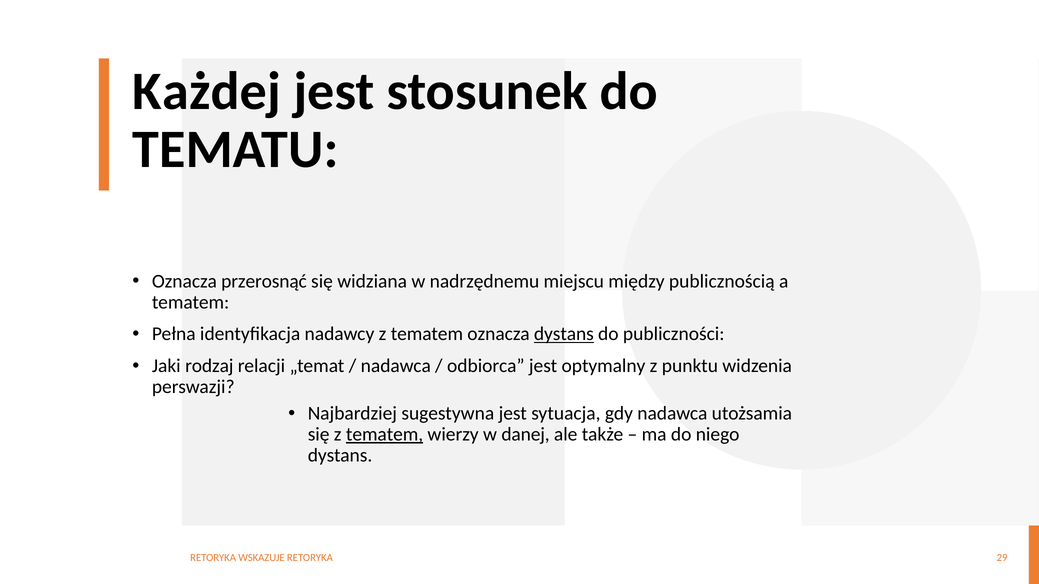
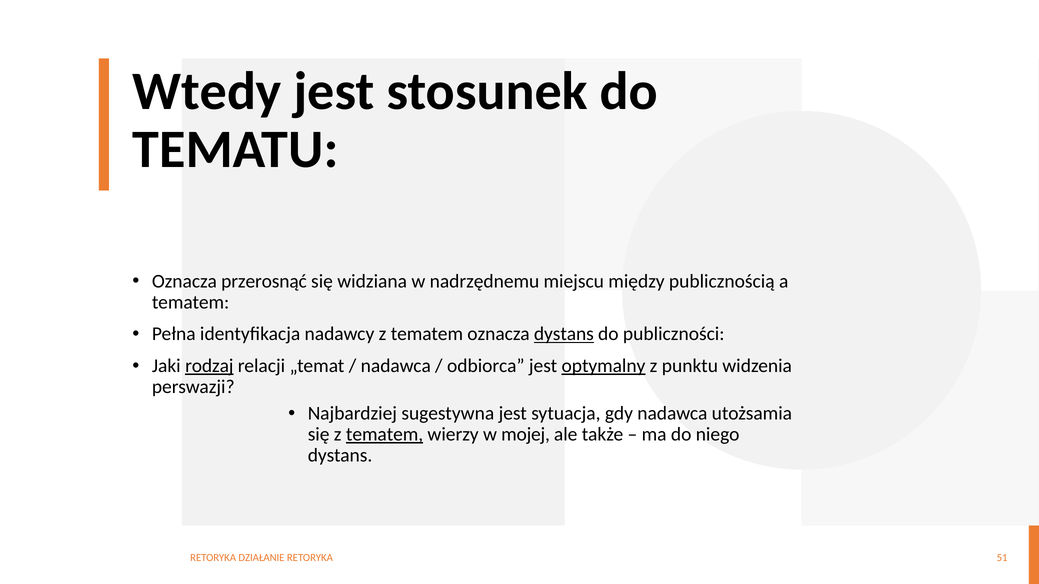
Każdej: Każdej -> Wtedy (207, 91)
rodzaj underline: none -> present (209, 366)
optymalny underline: none -> present (603, 366)
danej: danej -> mojej (526, 435)
WSKAZUJE: WSKAZUJE -> DZIAŁANIE (261, 558)
29: 29 -> 51 (1002, 558)
